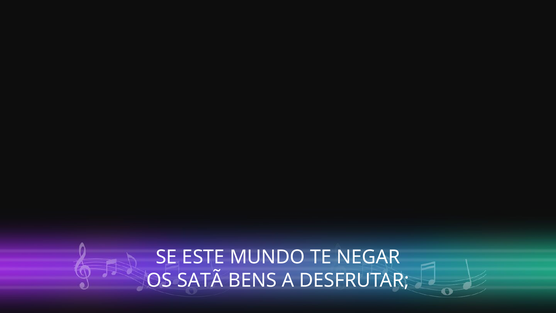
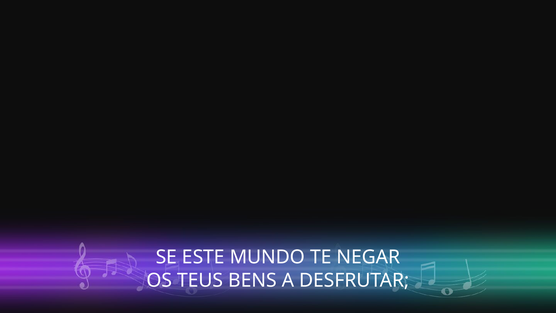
SATÃ: SATÃ -> TEUS (200, 280)
